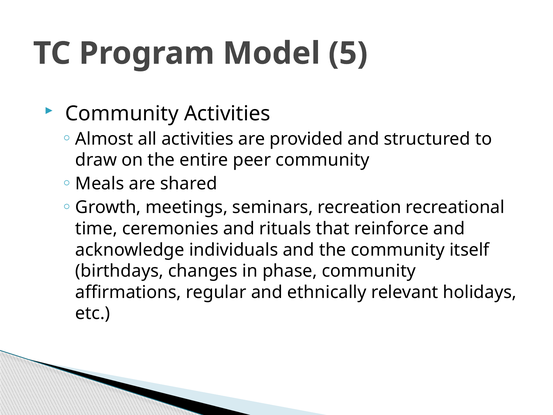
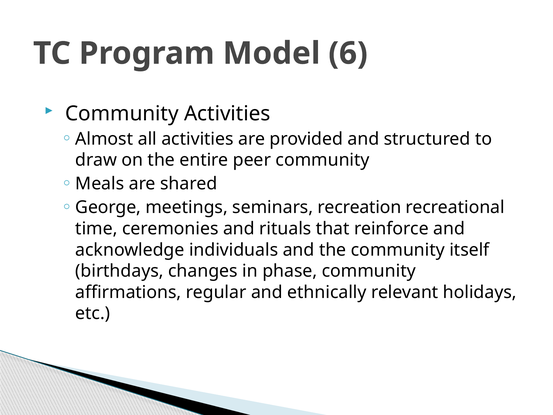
5: 5 -> 6 (348, 53)
Growth: Growth -> George (108, 207)
